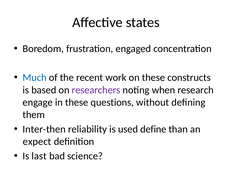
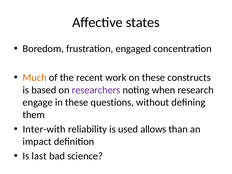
Much colour: blue -> orange (35, 78)
Inter-then: Inter-then -> Inter-with (44, 129)
define: define -> allows (153, 129)
expect: expect -> impact (37, 142)
